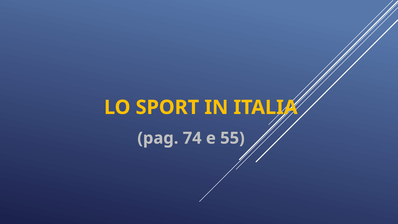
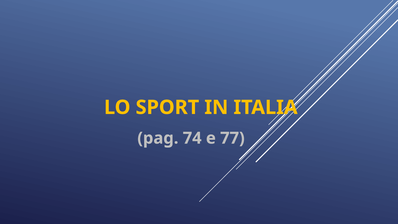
55: 55 -> 77 (232, 138)
